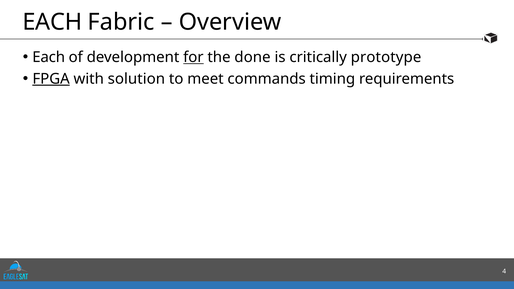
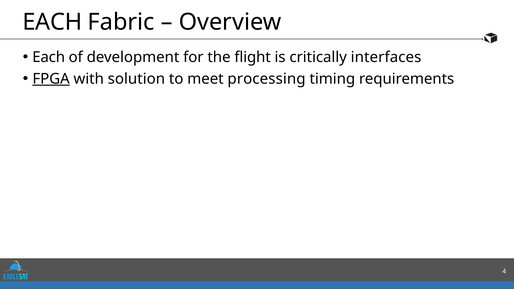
for underline: present -> none (193, 57)
done: done -> flight (253, 57)
prototype: prototype -> interfaces (386, 57)
commands: commands -> processing (267, 79)
